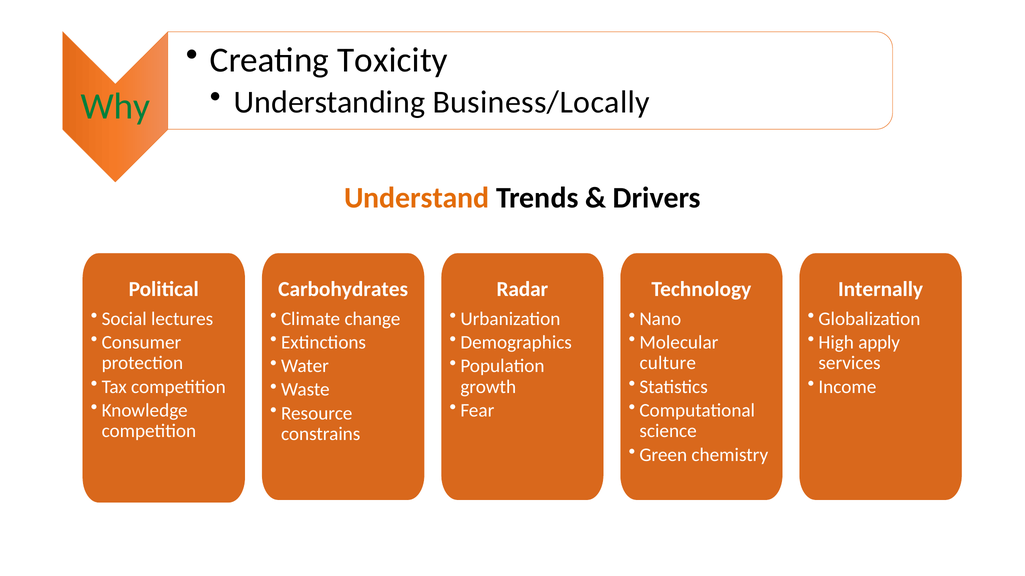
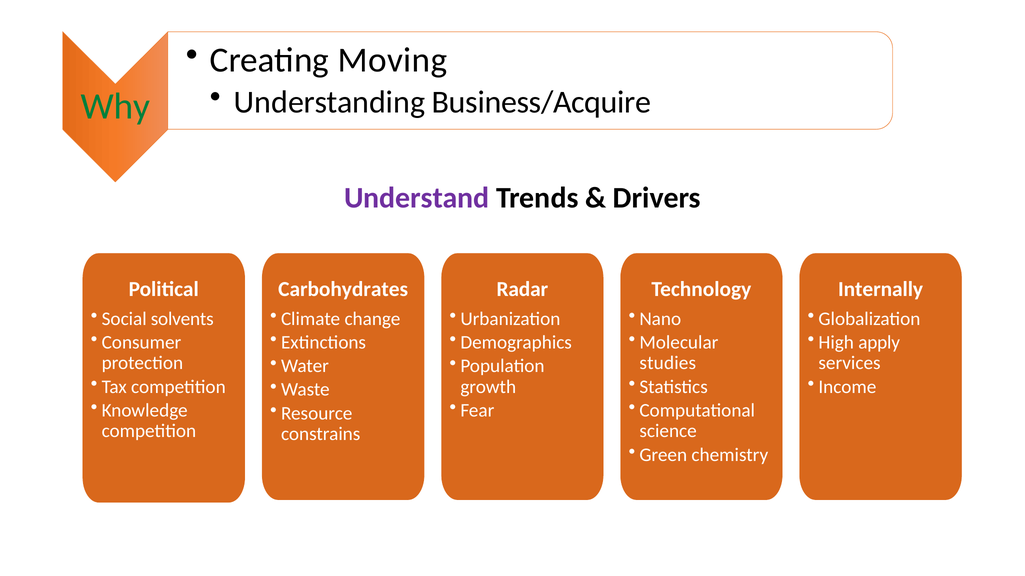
Toxicity: Toxicity -> Moving (392, 60)
Business/Locally: Business/Locally -> Business/Acquire (542, 102)
Understand colour: orange -> purple (417, 198)
lectures: lectures -> solvents (182, 319)
culture: culture -> studies (668, 364)
